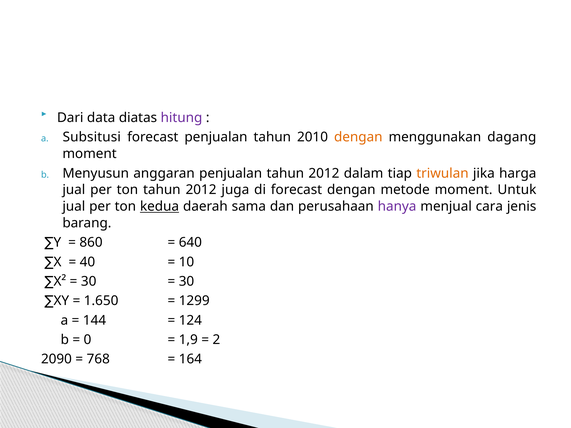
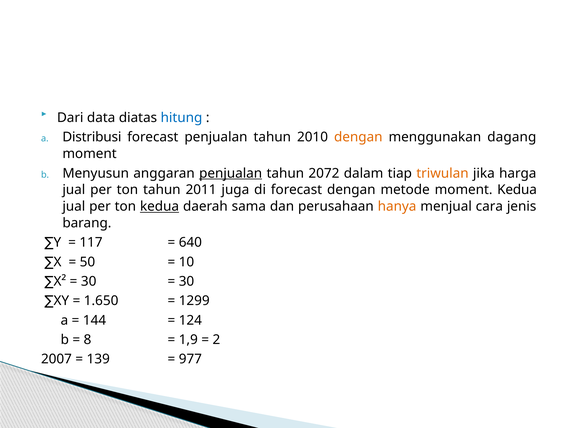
hitung colour: purple -> blue (181, 118)
Subsitusi: Subsitusi -> Distribusi (92, 137)
penjualan underline: none -> present (231, 173)
2012: 2012 -> 2072 (324, 173)
ton tahun 2012: 2012 -> 2011 (201, 190)
moment Untuk: Untuk -> Kedua (517, 190)
hanya colour: purple -> orange (397, 207)
860: 860 -> 117 (91, 243)
40: 40 -> 50 (87, 262)
0: 0 -> 8 (88, 340)
2090: 2090 -> 2007 (56, 359)
768: 768 -> 139 (98, 359)
164: 164 -> 977 (190, 359)
